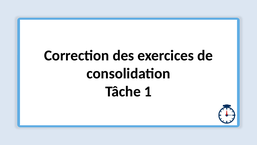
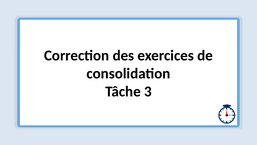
1: 1 -> 3 (148, 91)
